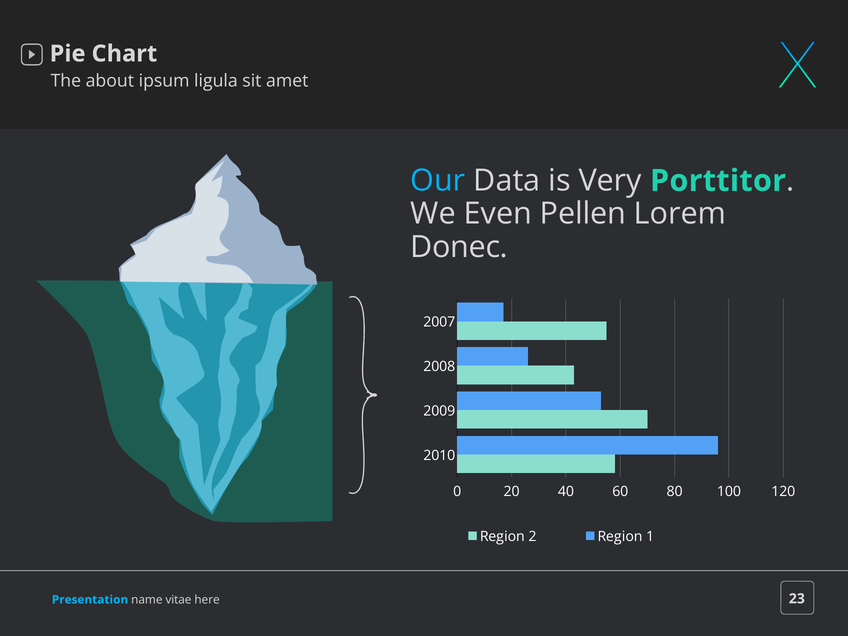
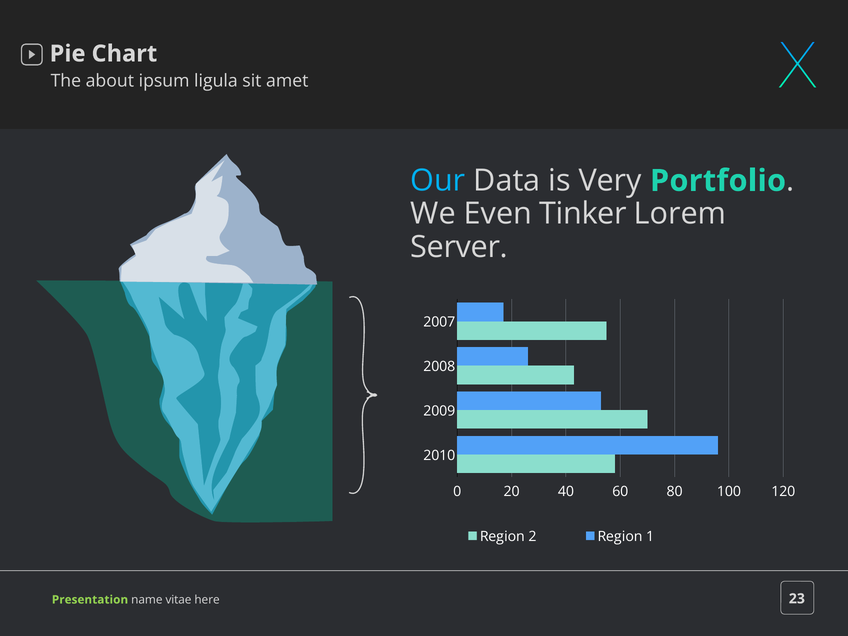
Porttitor: Porttitor -> Portfolio (718, 181)
Pellen: Pellen -> Tinker (583, 214)
Donec: Donec -> Server (459, 247)
Presentation colour: light blue -> light green (90, 600)
